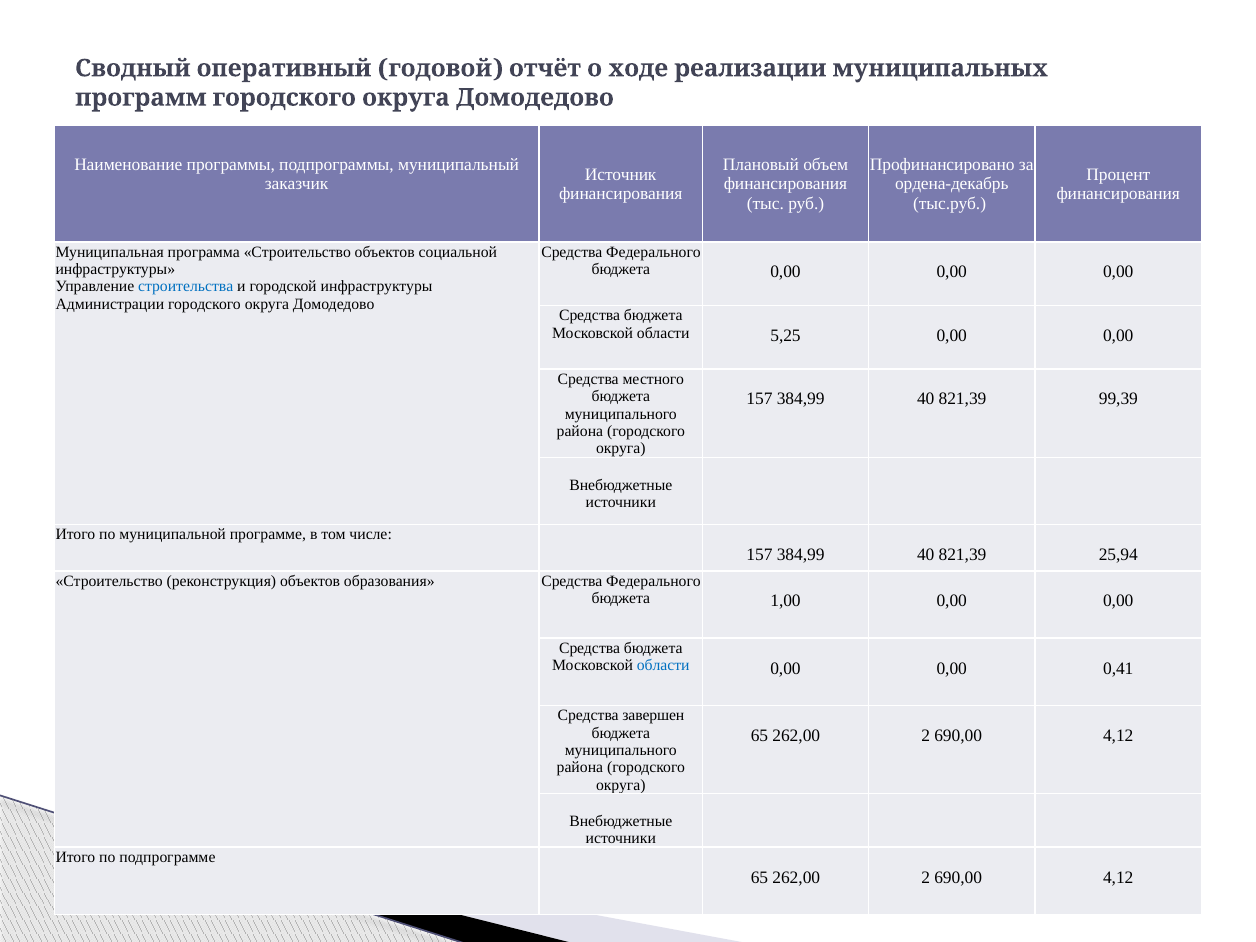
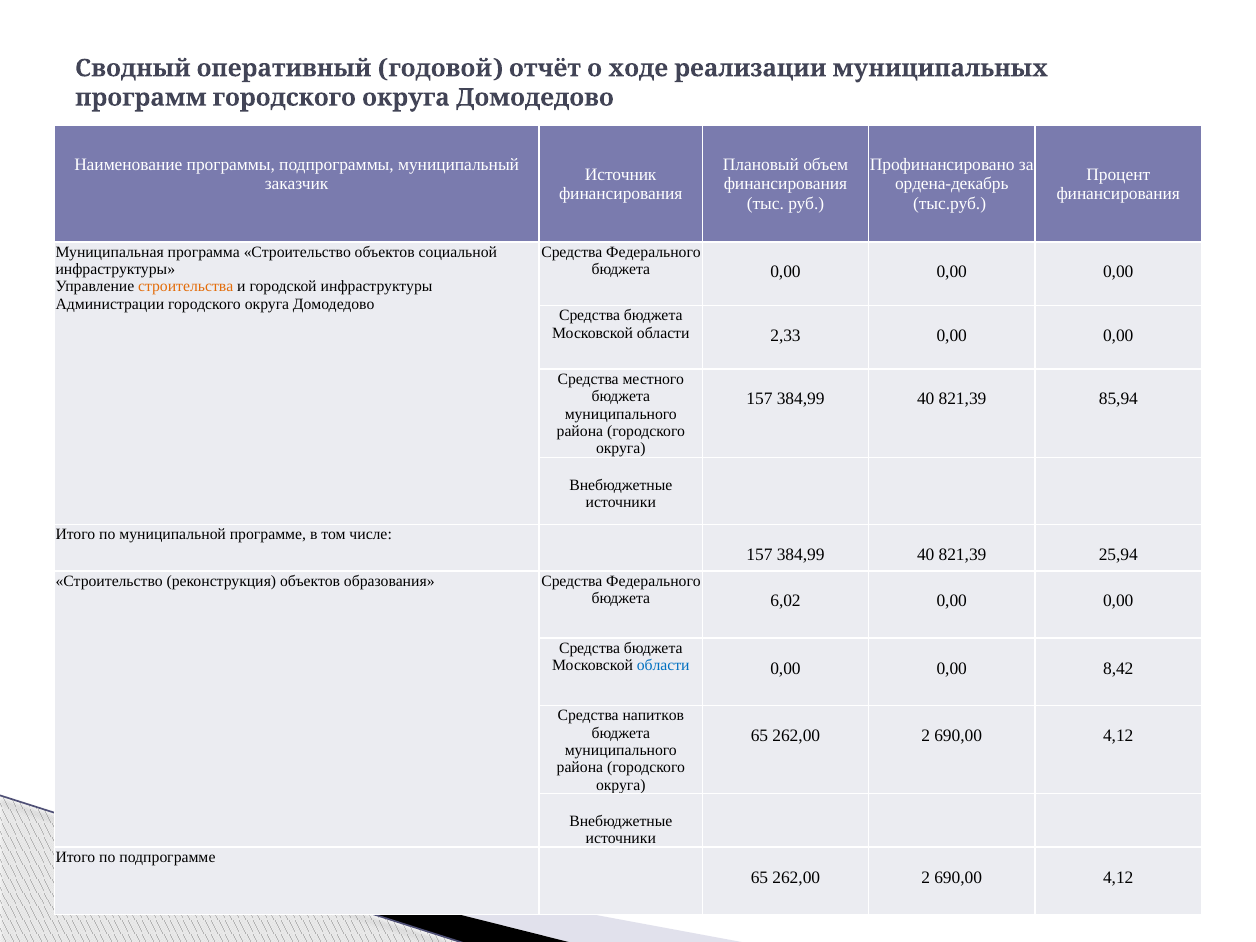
строительства colour: blue -> orange (186, 287)
5,25: 5,25 -> 2,33 (786, 336)
99,39: 99,39 -> 85,94 (1118, 399)
1,00: 1,00 -> 6,02 (786, 601)
0,41: 0,41 -> 8,42 (1118, 668)
завершен: завершен -> напитков (653, 715)
